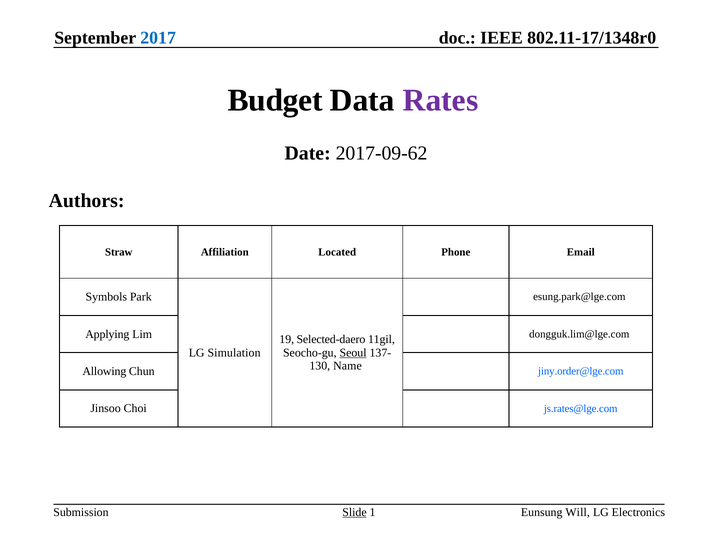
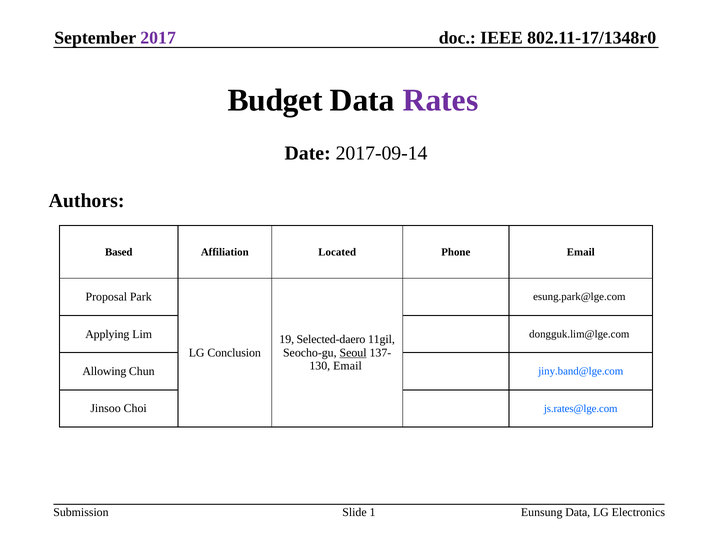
2017 colour: blue -> purple (158, 38)
2017-09-62: 2017-09-62 -> 2017-09-14 (382, 153)
Straw: Straw -> Based (119, 252)
Symbols: Symbols -> Proposal (106, 297)
Simulation: Simulation -> Conclusion (234, 353)
Name: Name -> Email (347, 366)
jiny.order@lge.com: jiny.order@lge.com -> jiny.band@lge.com (581, 371)
Slide underline: present -> none (354, 512)
Eunsung Will: Will -> Data (578, 512)
